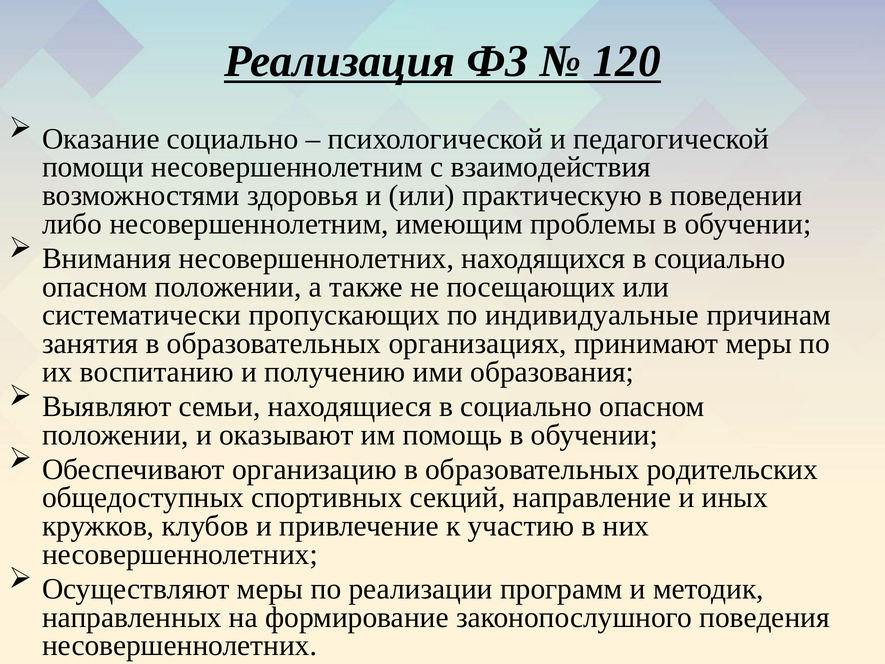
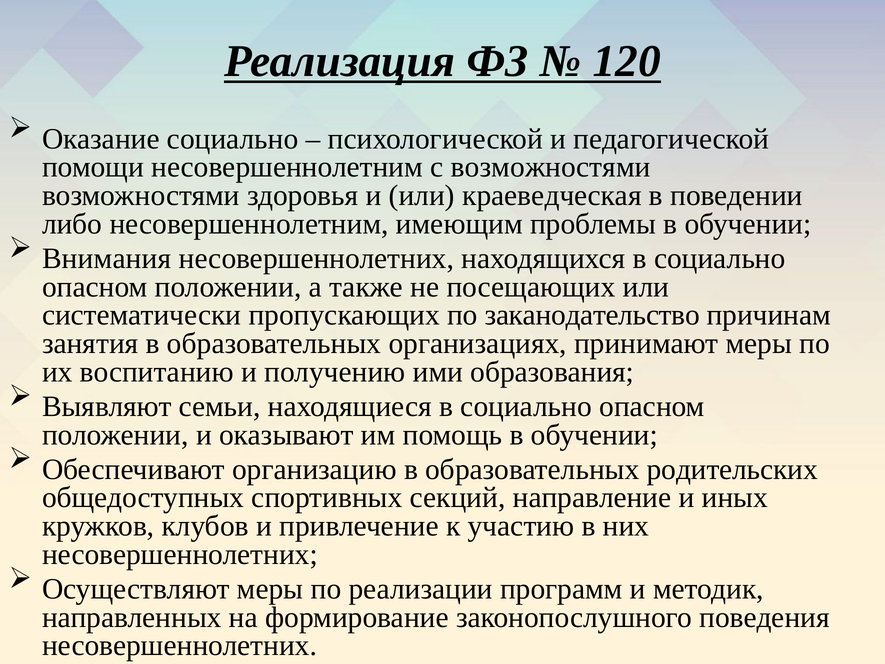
с взаимодействия: взаимодействия -> возможностями (551, 167)
практическую: практическую -> краеведческая (552, 195)
индивидуальные: индивидуальные -> заканодательство (592, 315)
